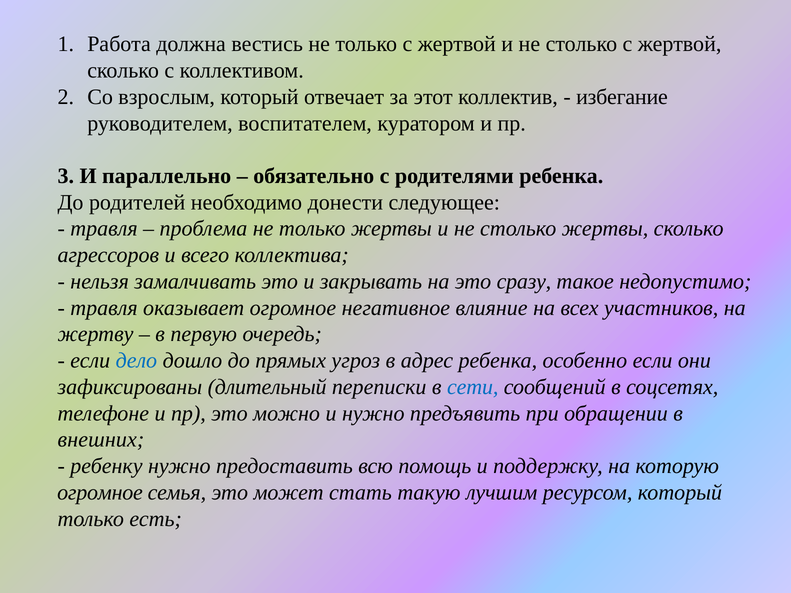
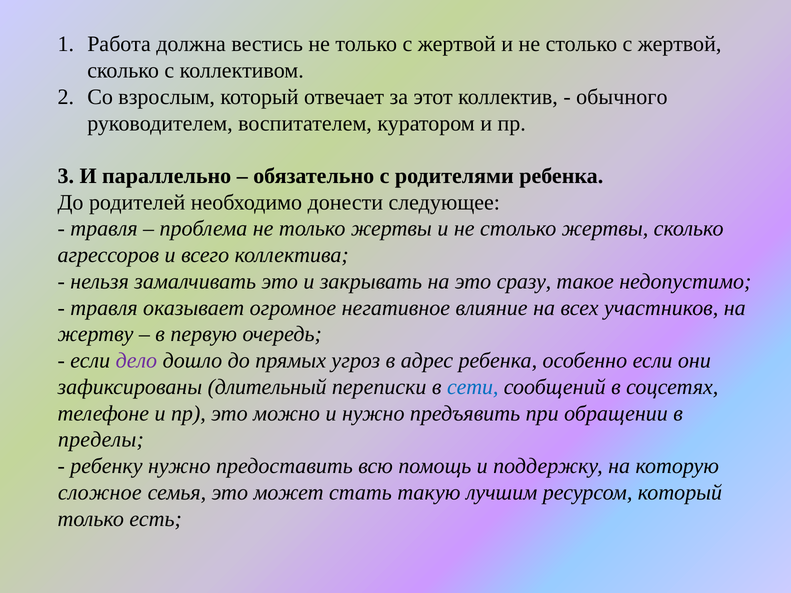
избегание: избегание -> обычного (622, 97)
дело colour: blue -> purple (136, 361)
внешних: внешних -> пределы (101, 440)
огромное: огромное -> сложное (100, 493)
